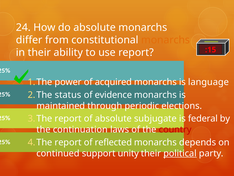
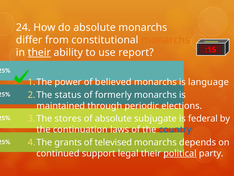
their underline: none -> present (39, 52)
acquired: acquired -> believed (113, 82)
evidence: evidence -> formerly (113, 95)
report: report -> stores (68, 118)
country colour: red -> blue (175, 129)
report: report -> grants (68, 142)
reflected: reflected -> televised (113, 142)
unity: unity -> legal (128, 153)
